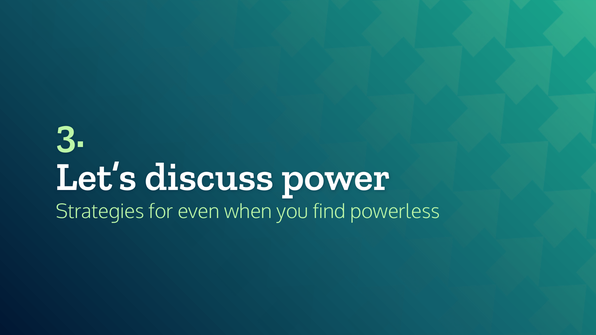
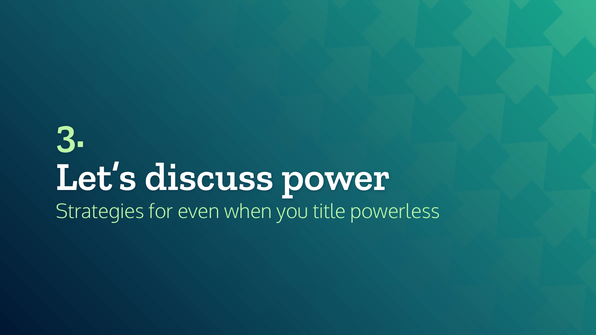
find: find -> title (329, 212)
